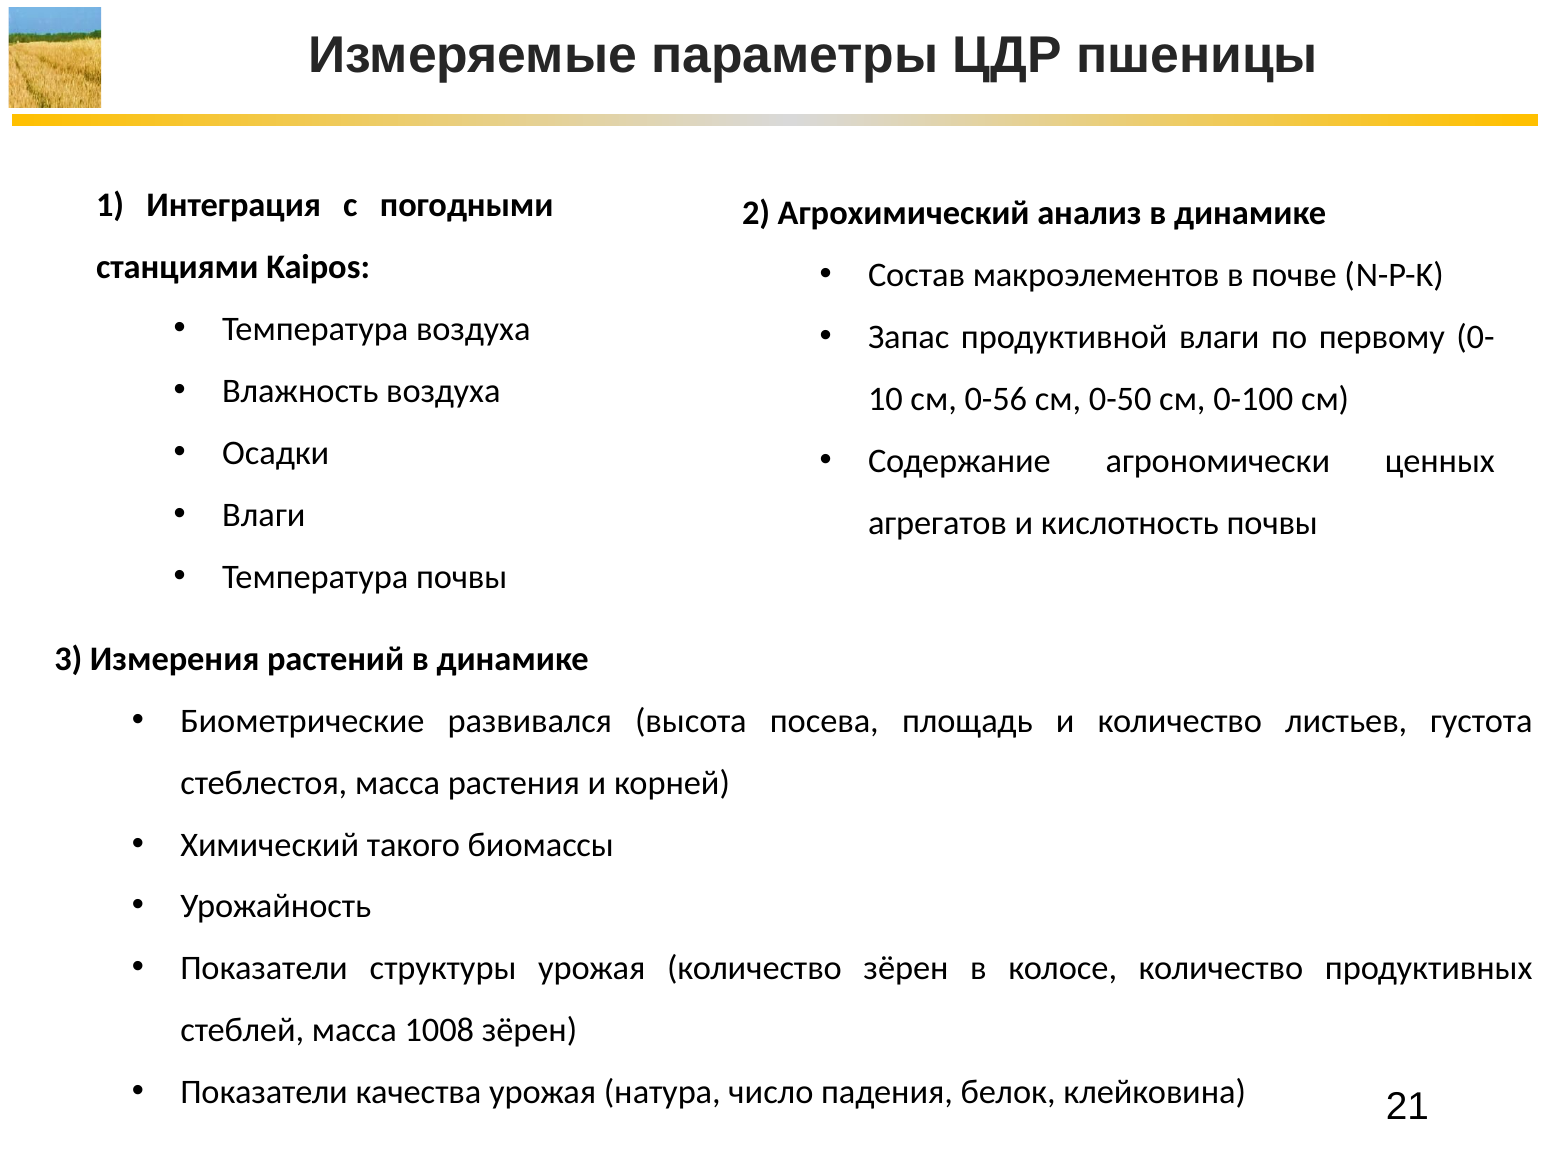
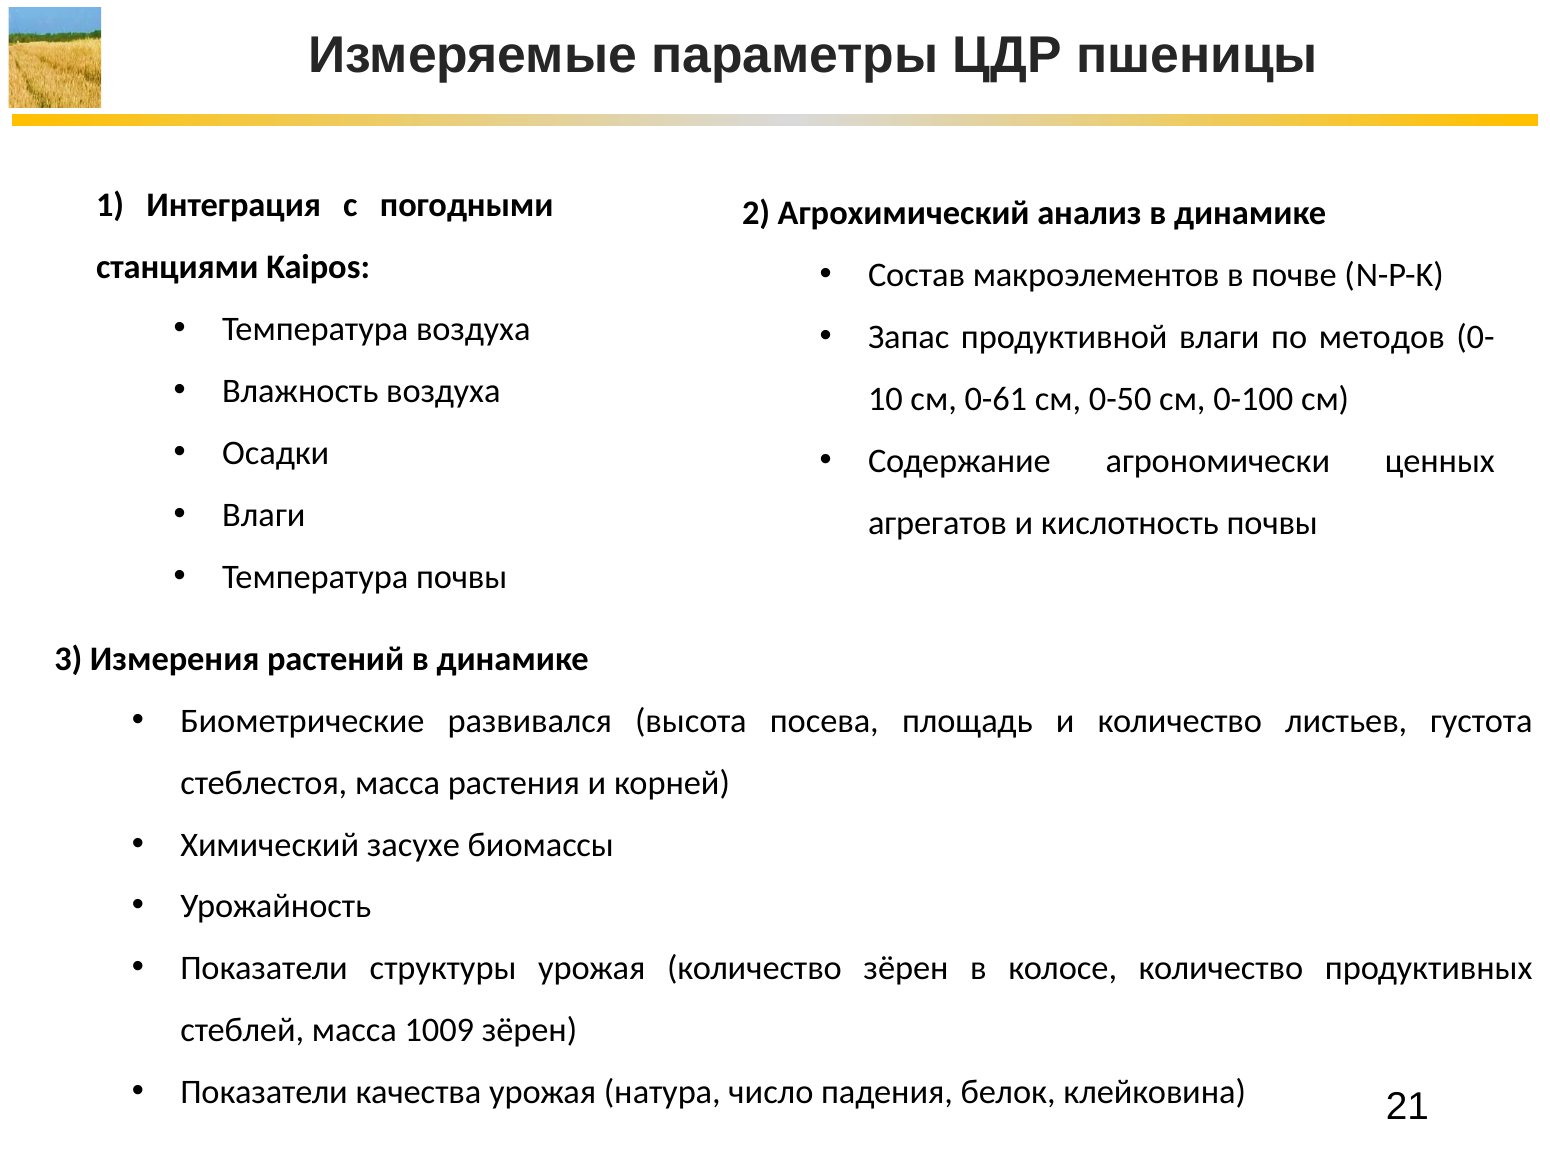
первому: первому -> методов (1382, 337)
0-56: 0-56 -> 0-61 (996, 399)
такого: такого -> засухе (413, 845)
1008: 1008 -> 1009 (439, 1031)
